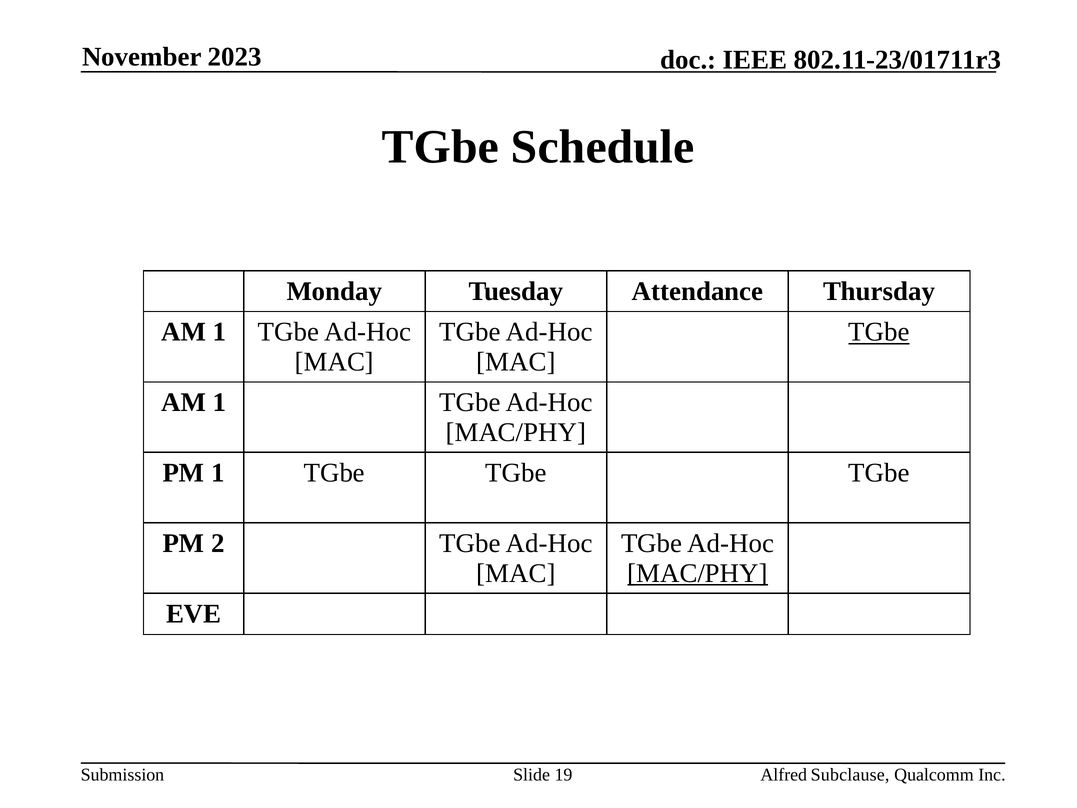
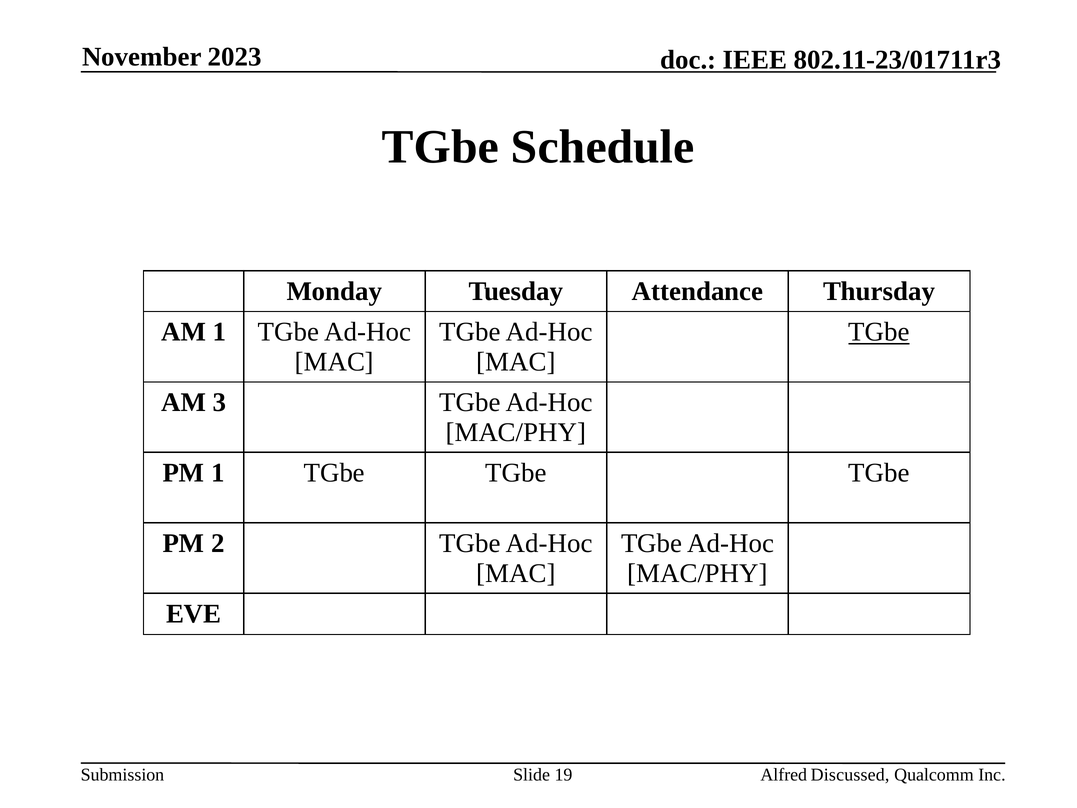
1: 1 -> 3 (219, 402)
MAC/PHY underline: present -> none (698, 573)
Subclause: Subclause -> Discussed (850, 775)
